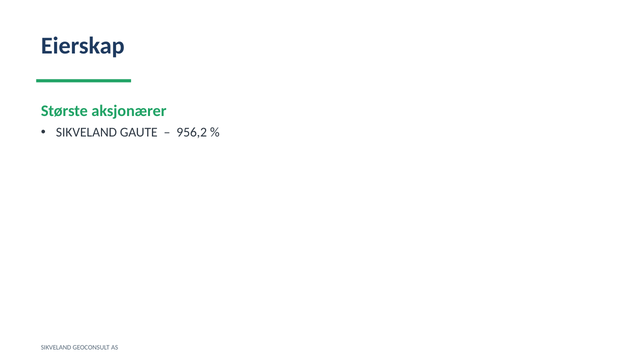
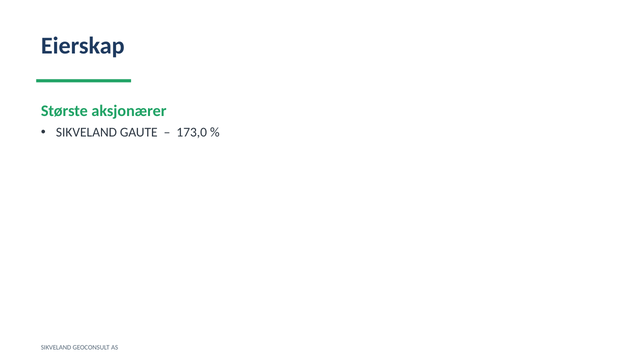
956,2: 956,2 -> 173,0 (192, 132)
